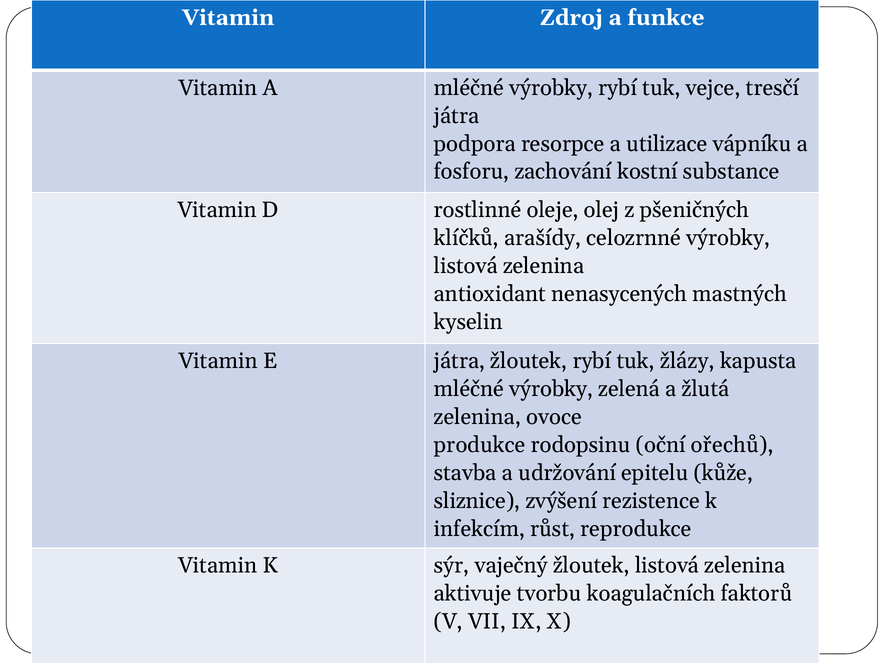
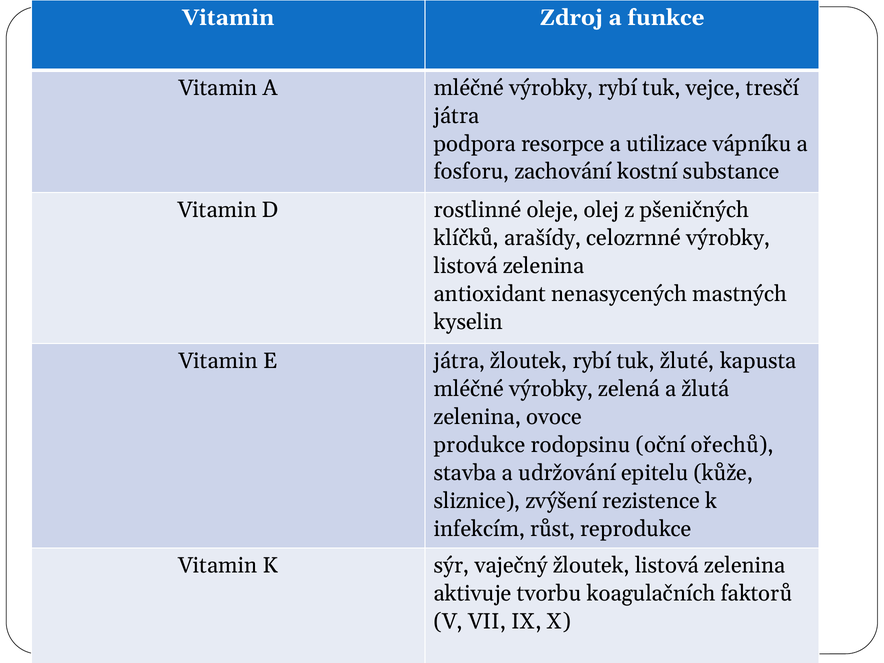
žlázy: žlázy -> žluté (687, 361)
